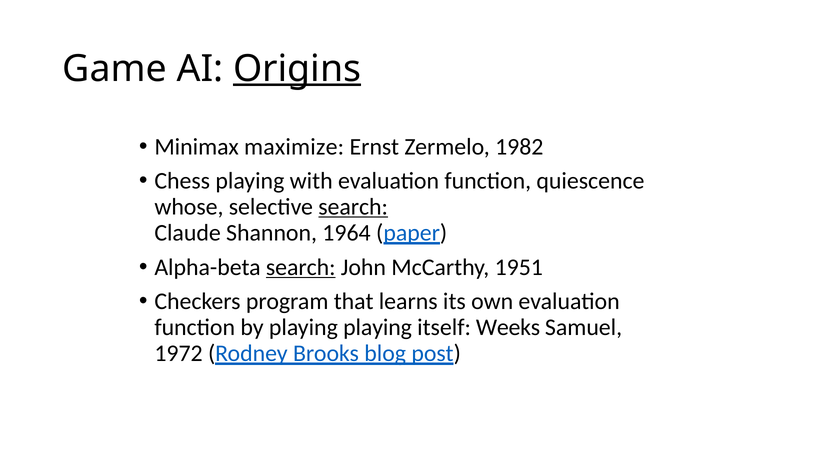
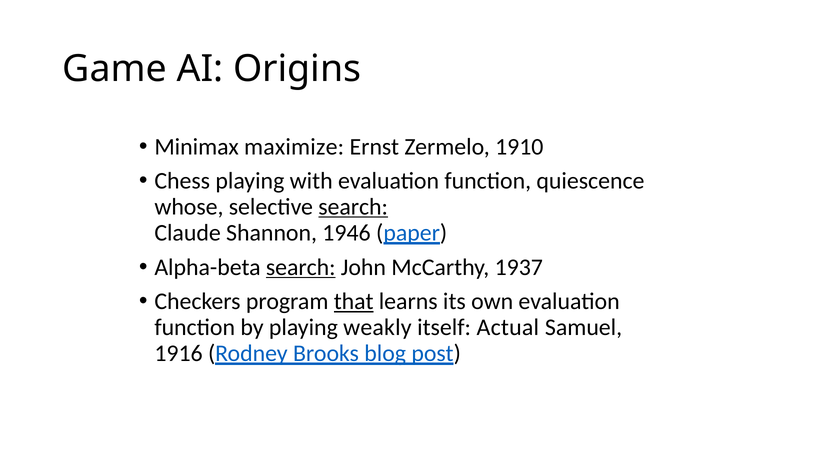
Origins underline: present -> none (297, 69)
1982: 1982 -> 1910 (519, 147)
1964: 1964 -> 1946 (347, 233)
1951: 1951 -> 1937 (519, 267)
that underline: none -> present (354, 302)
playing playing: playing -> weakly (377, 327)
Weeks: Weeks -> Actual (508, 327)
1972: 1972 -> 1916 (179, 354)
